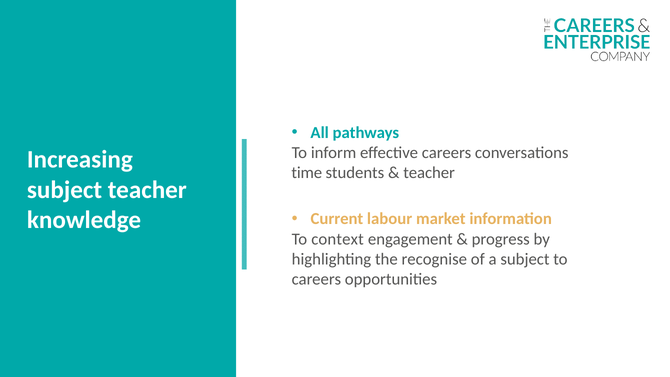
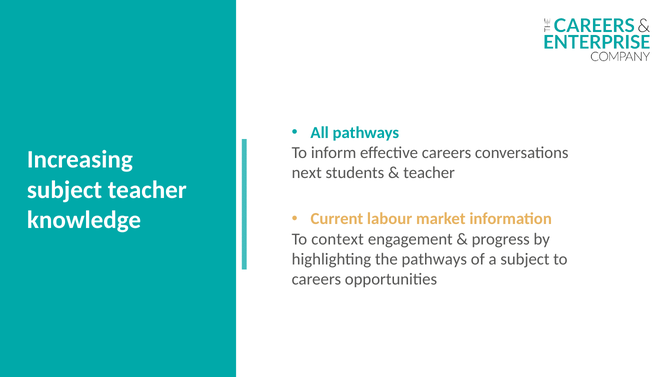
time: time -> next (307, 173)
the recognise: recognise -> pathways (434, 259)
